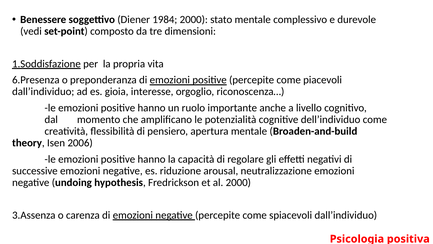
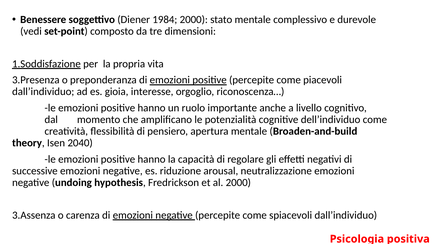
6.Presenza: 6.Presenza -> 3.Presenza (36, 80)
2006: 2006 -> 2040 (80, 143)
